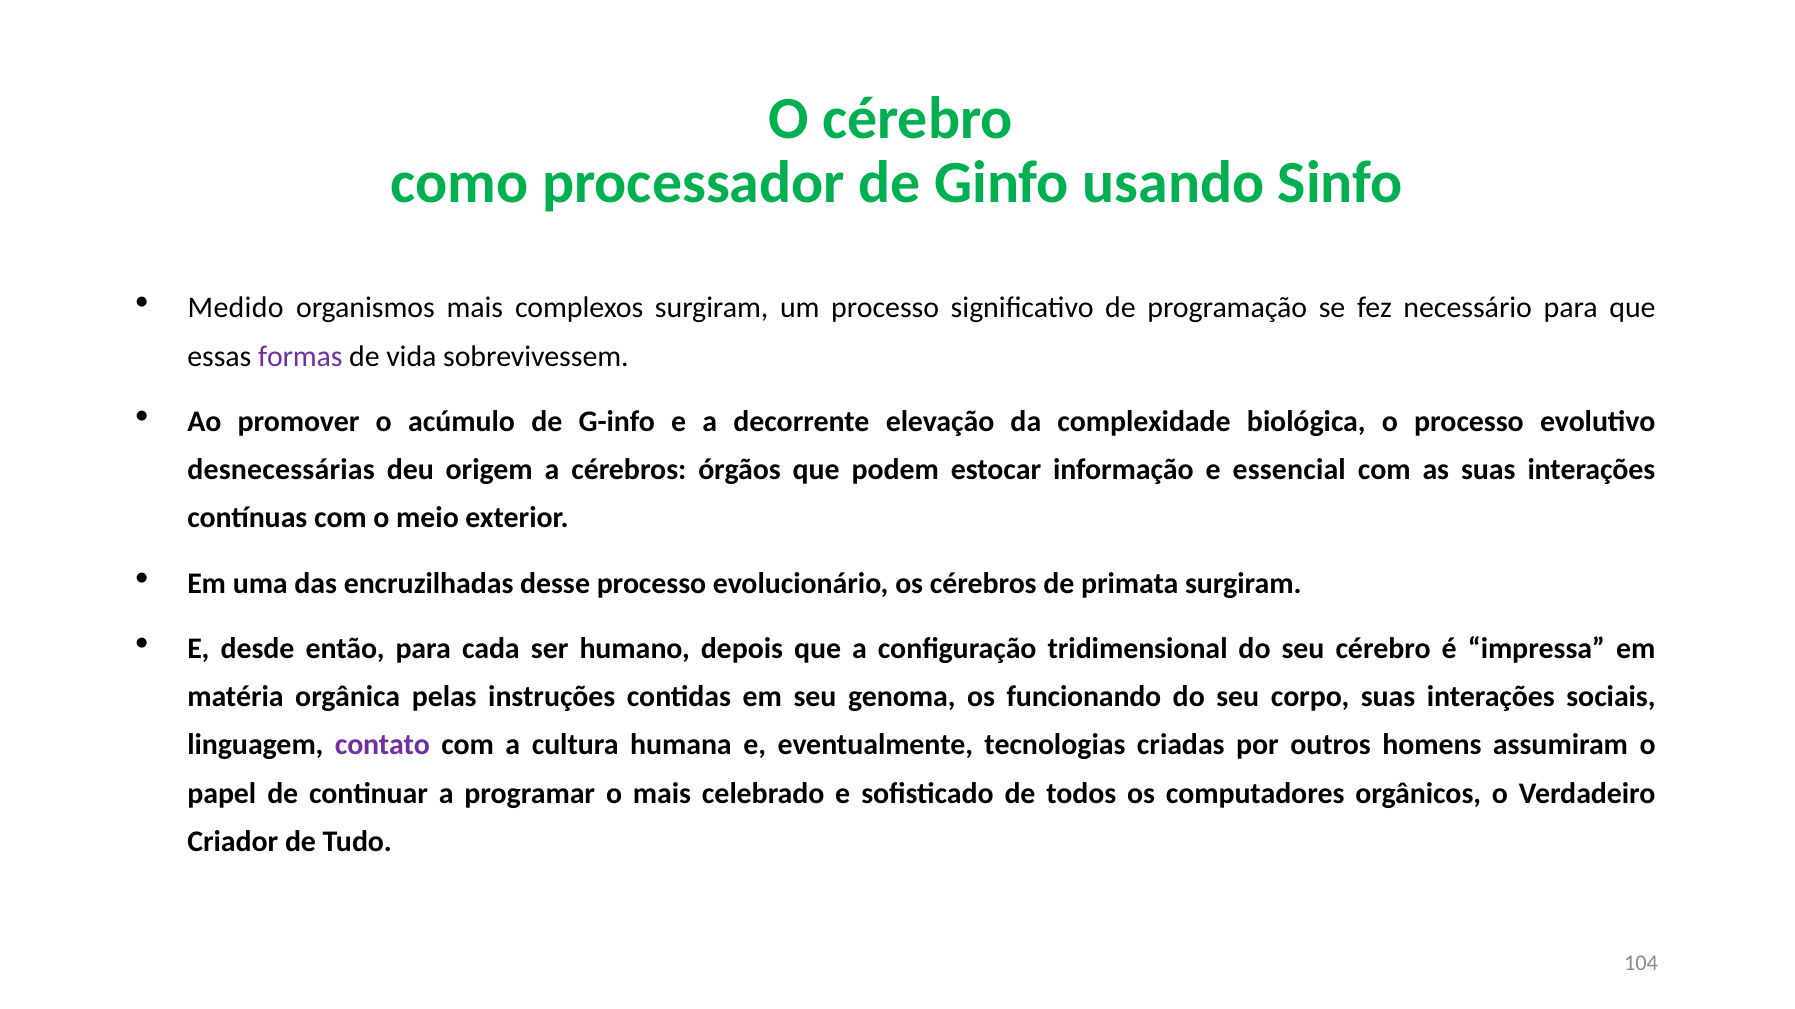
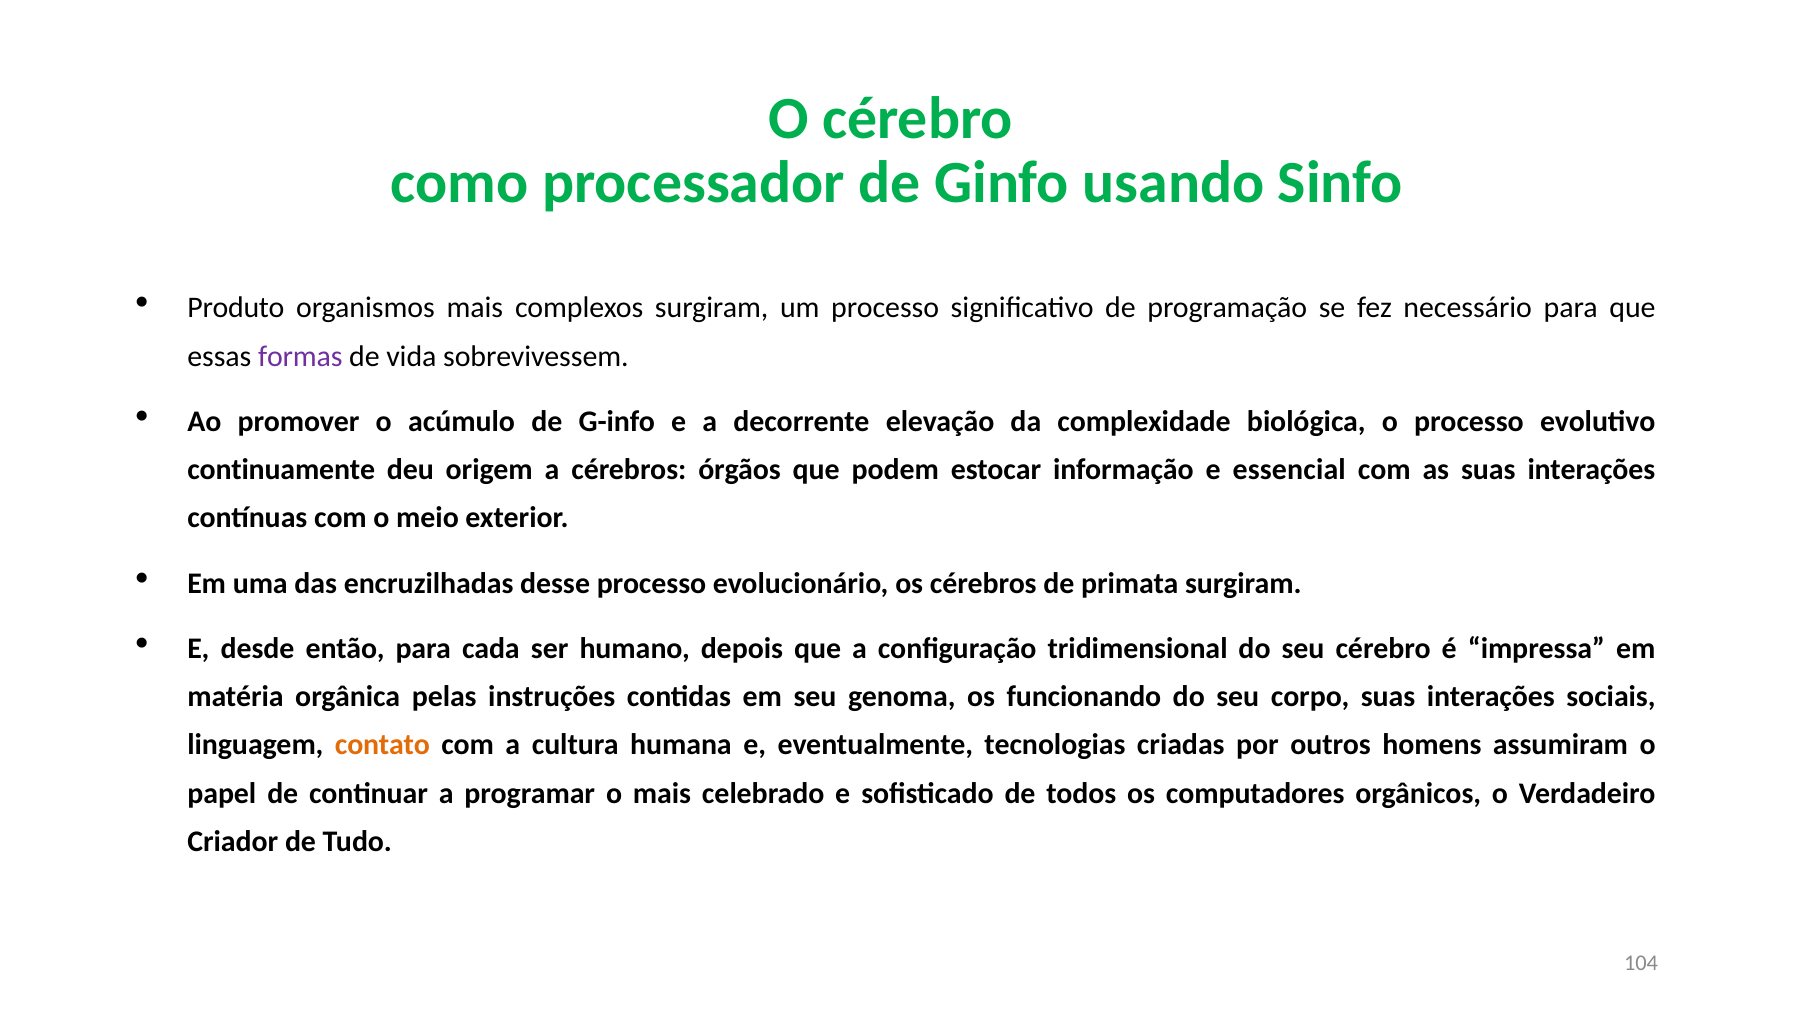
Medido: Medido -> Produto (236, 308)
desnecessárias: desnecessárias -> continuamente (281, 470)
contato colour: purple -> orange (382, 746)
